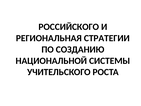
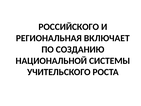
СТРАТЕГИИ: СТРАТЕГИИ -> ВКЛЮЧАЕТ (107, 38)
